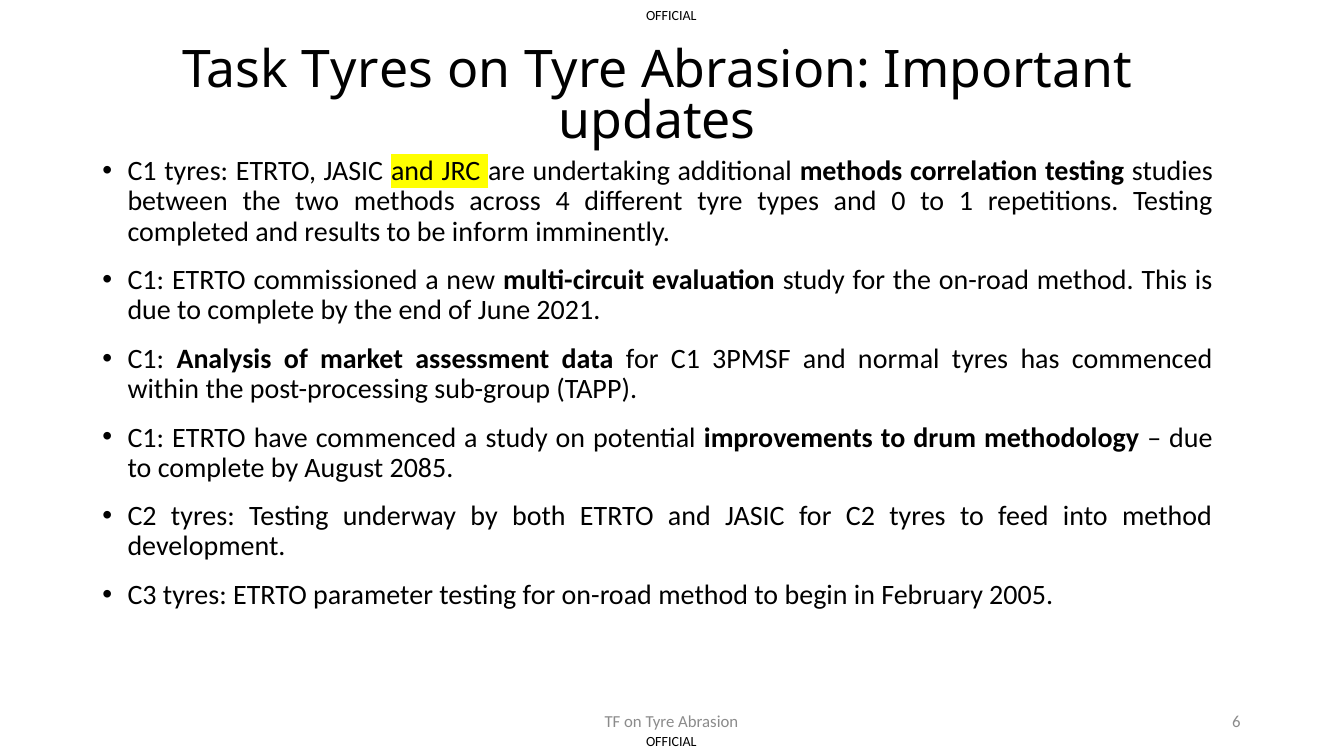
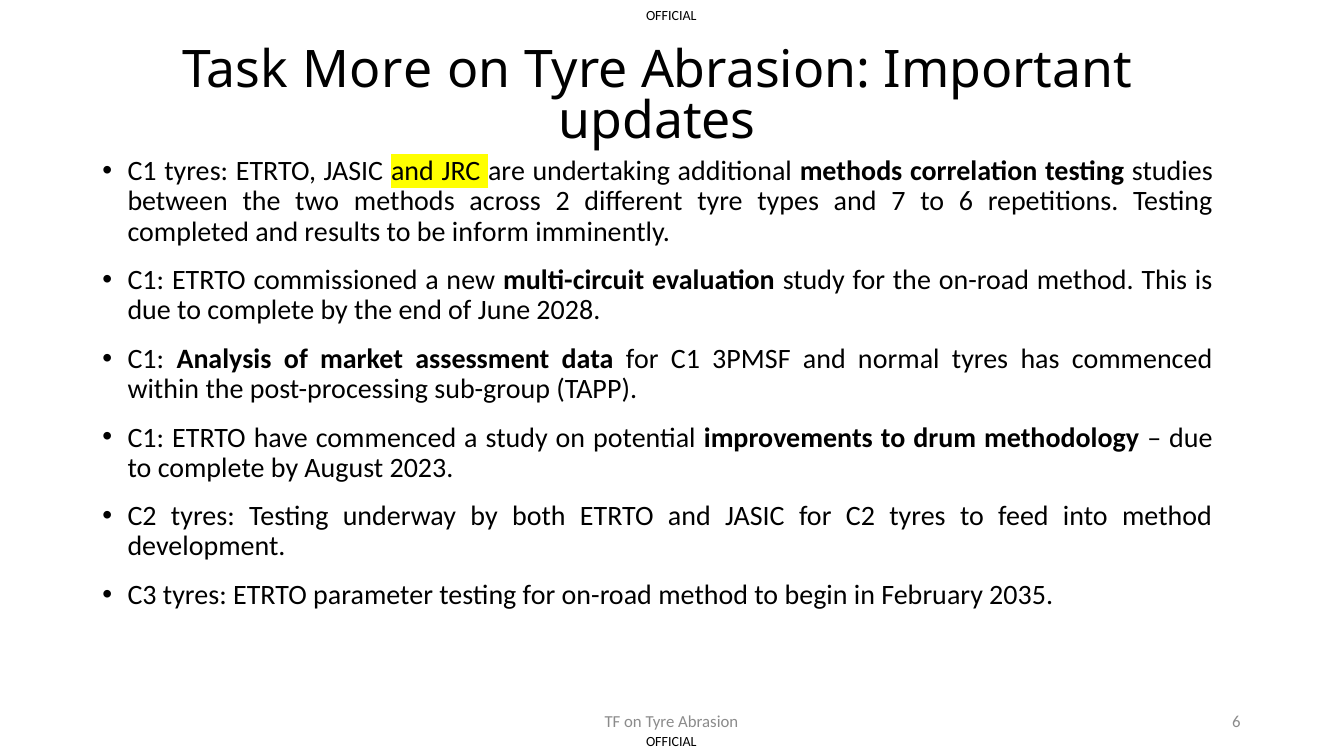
Task Tyres: Tyres -> More (367, 71)
4: 4 -> 2 (563, 202)
0: 0 -> 7 (898, 202)
to 1: 1 -> 6 (966, 202)
2021: 2021 -> 2028 (568, 310)
2085: 2085 -> 2023 (422, 468)
2005: 2005 -> 2035 (1021, 595)
